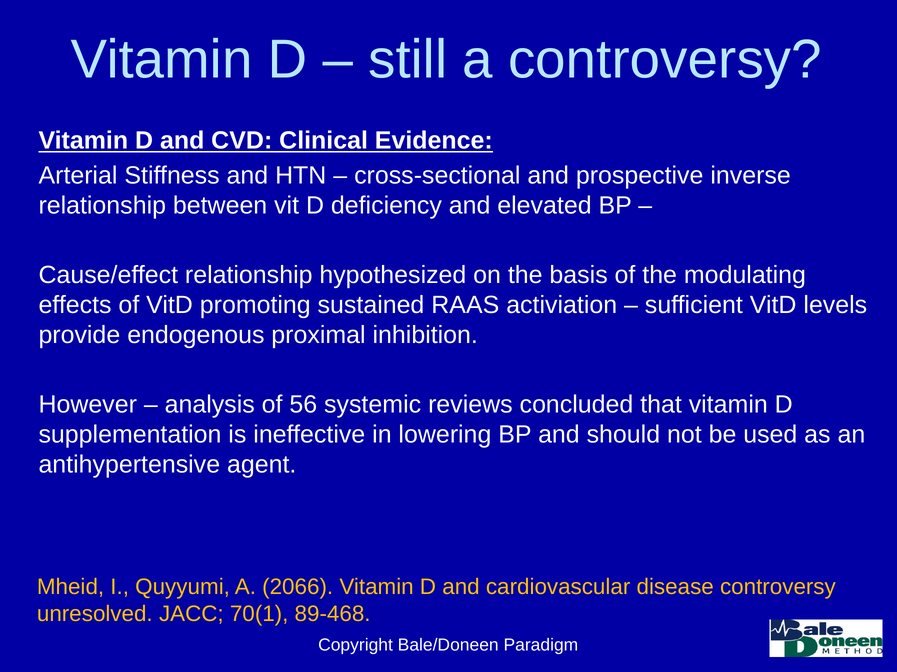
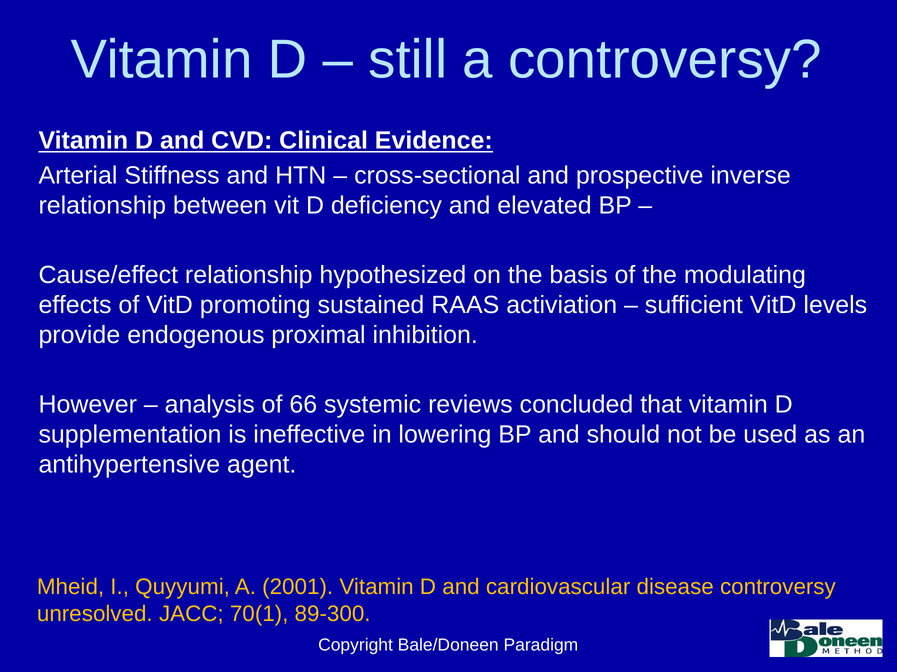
56: 56 -> 66 (303, 405)
2066: 2066 -> 2001 (298, 588)
89-468: 89-468 -> 89-300 (333, 614)
